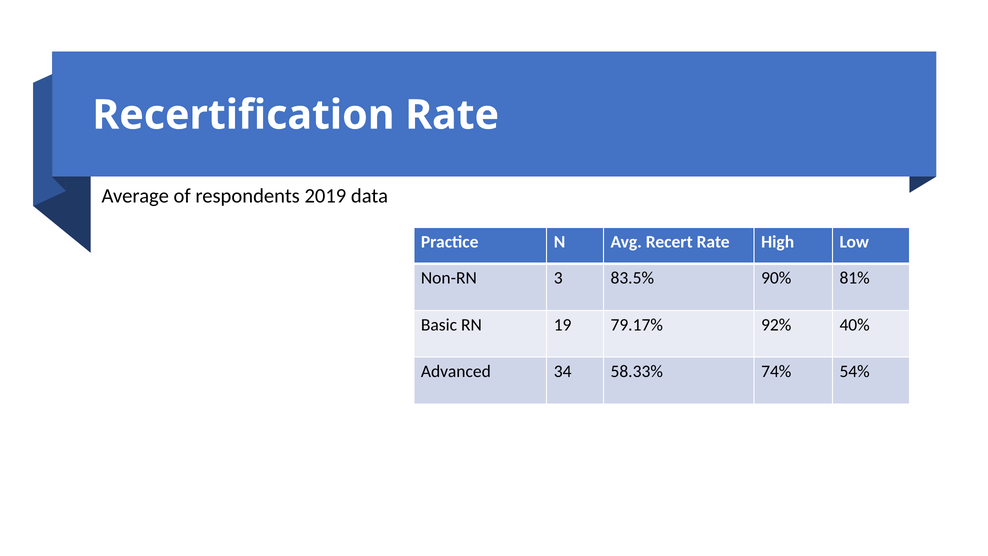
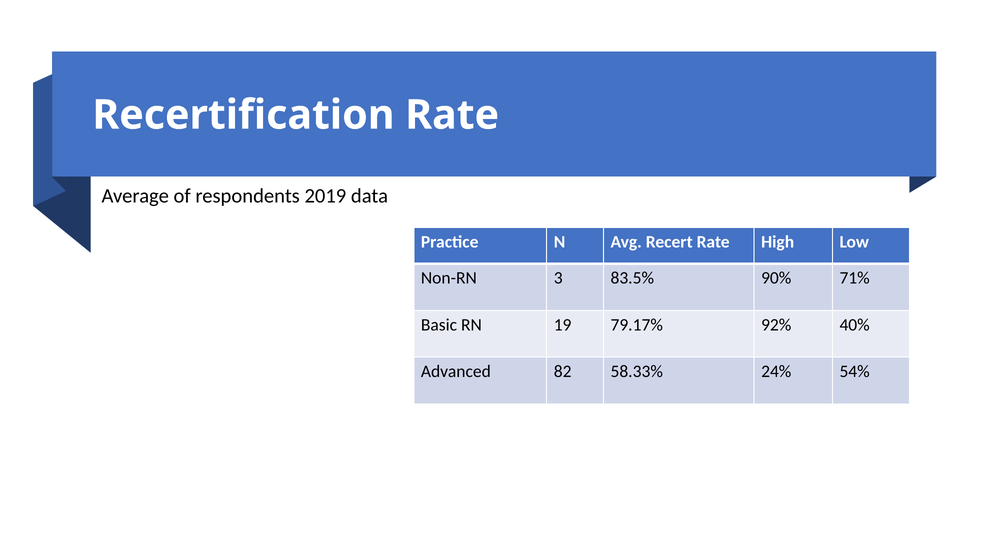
81%: 81% -> 71% (855, 278)
34: 34 -> 82 (563, 371)
74%: 74% -> 24% (776, 371)
